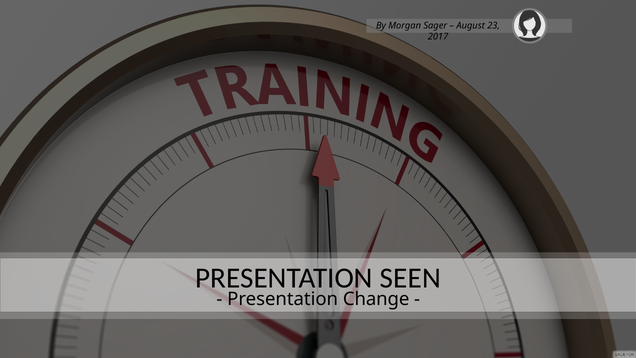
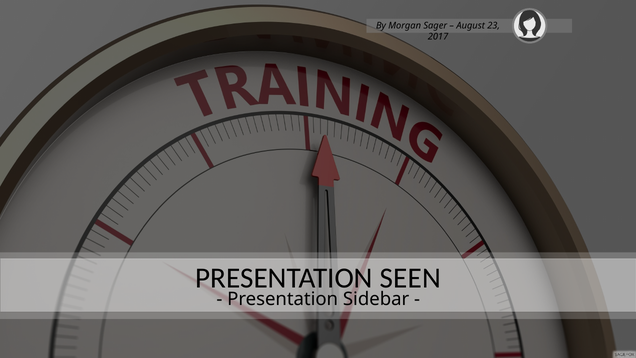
Change: Change -> Sidebar (376, 299)
